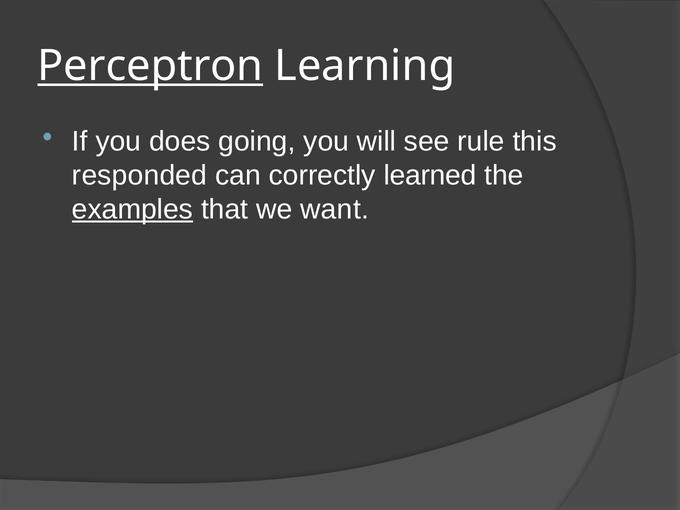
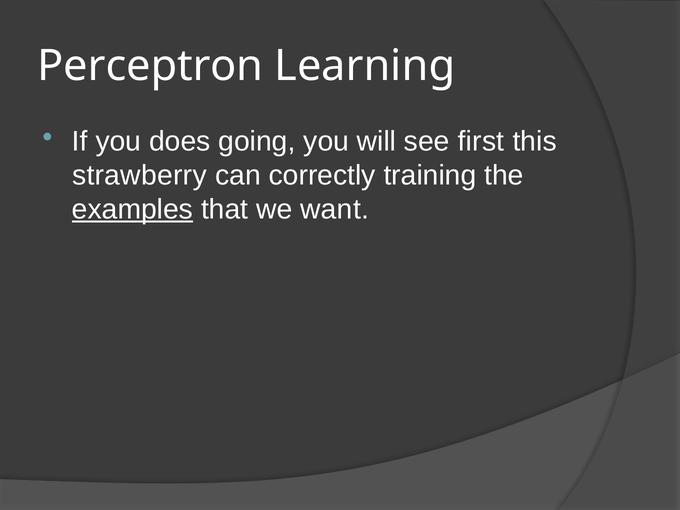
Perceptron underline: present -> none (150, 66)
rule: rule -> first (481, 141)
responded: responded -> strawberry (140, 175)
learned: learned -> training (430, 175)
